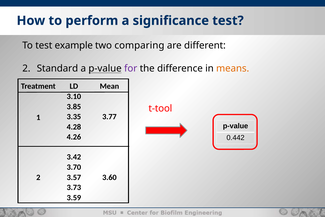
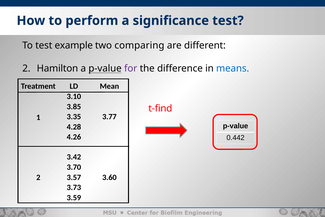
Standard: Standard -> Hamilton (57, 68)
means colour: orange -> blue (233, 68)
t-tool: t-tool -> t-find (160, 108)
